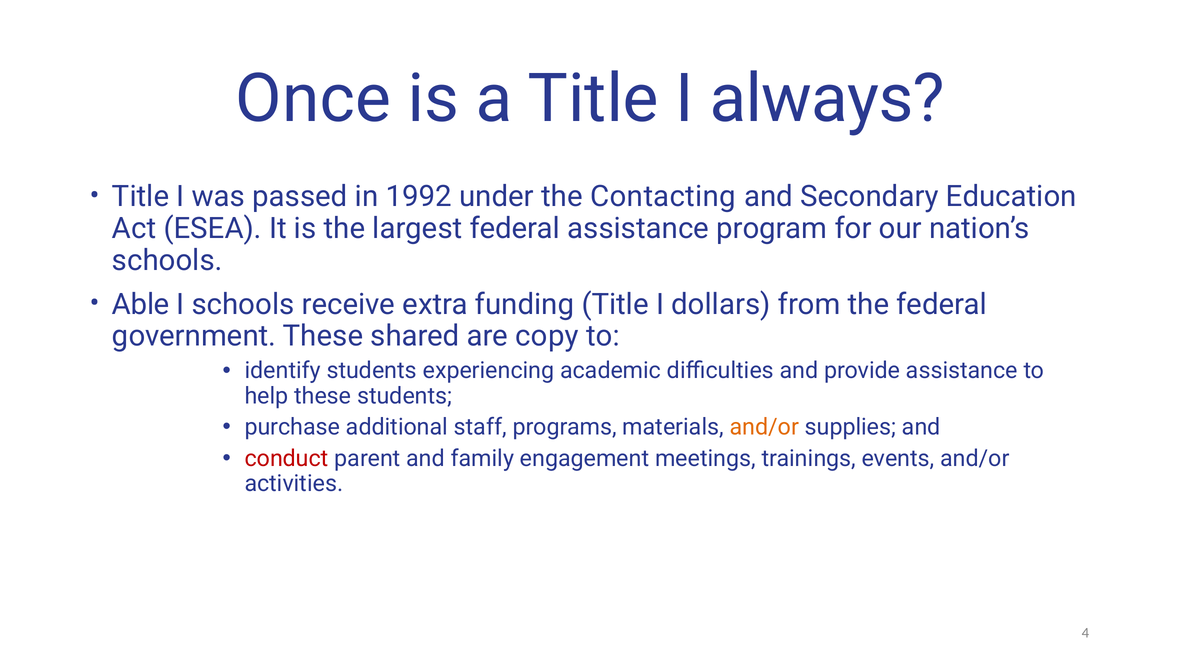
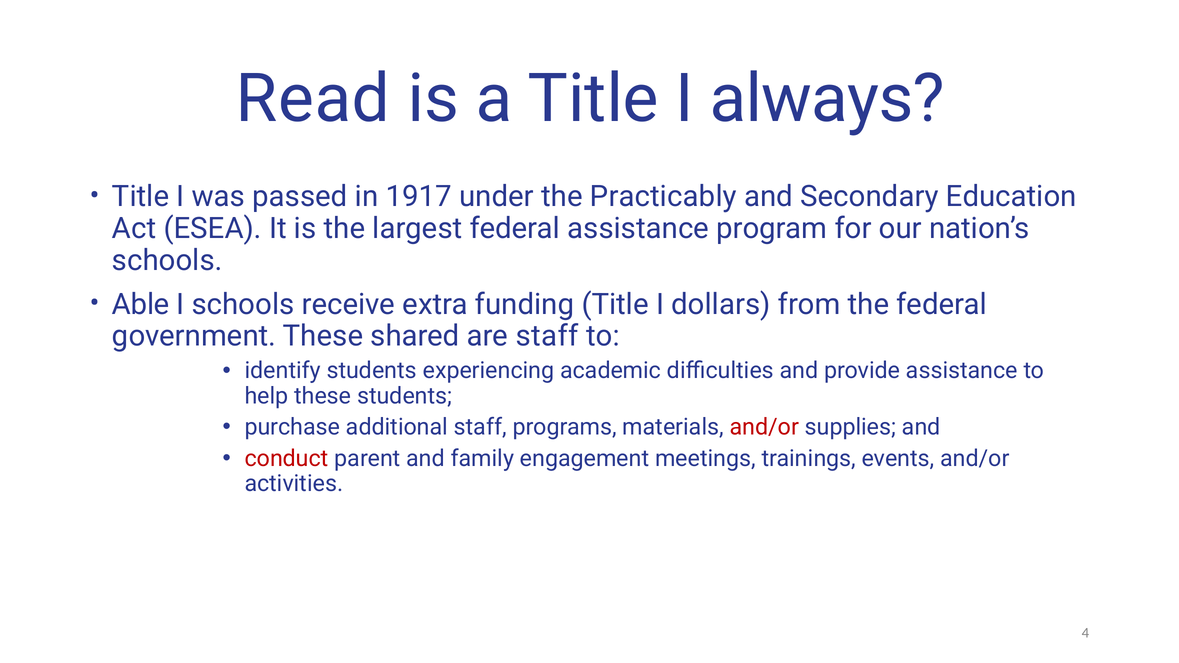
Once: Once -> Read (313, 99)
1992: 1992 -> 1917 (419, 197)
Contacting: Contacting -> Practicably (663, 197)
are copy: copy -> staff (547, 336)
and/or colour: orange -> red (764, 427)
